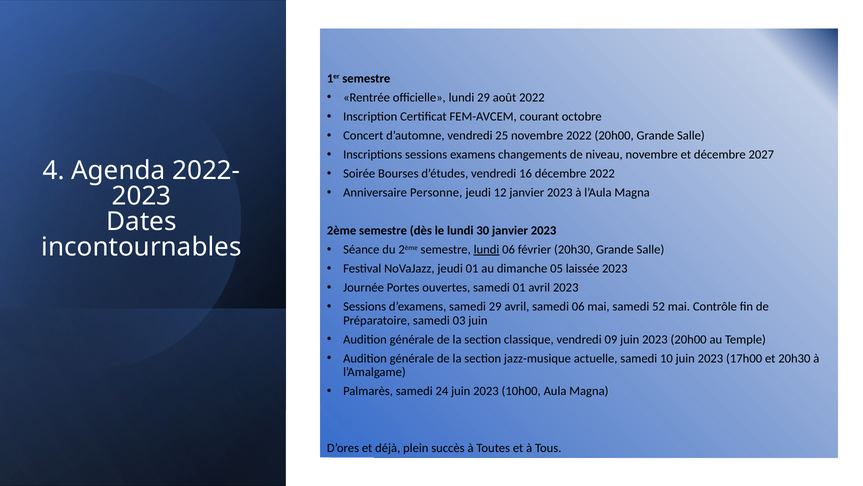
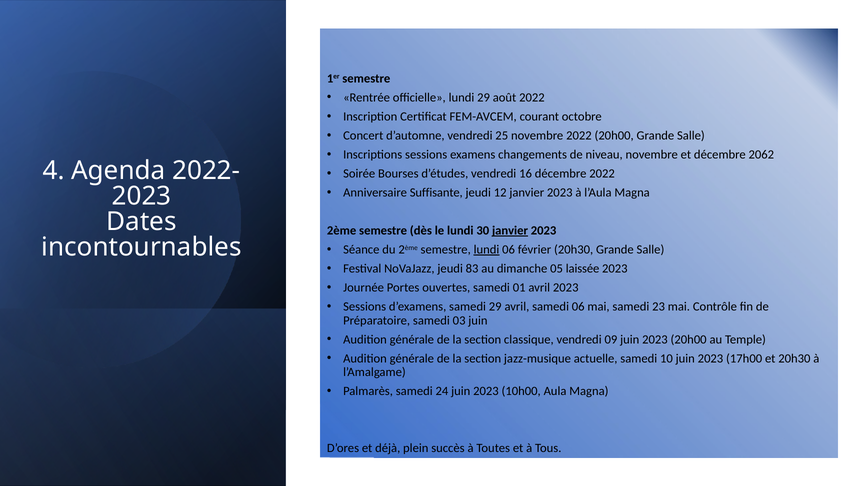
2027: 2027 -> 2062 (761, 154)
Personne: Personne -> Suffisante (436, 192)
janvier underline: none -> present (510, 230)
jeudi 01: 01 -> 83 (472, 268)
52: 52 -> 23 (659, 306)
